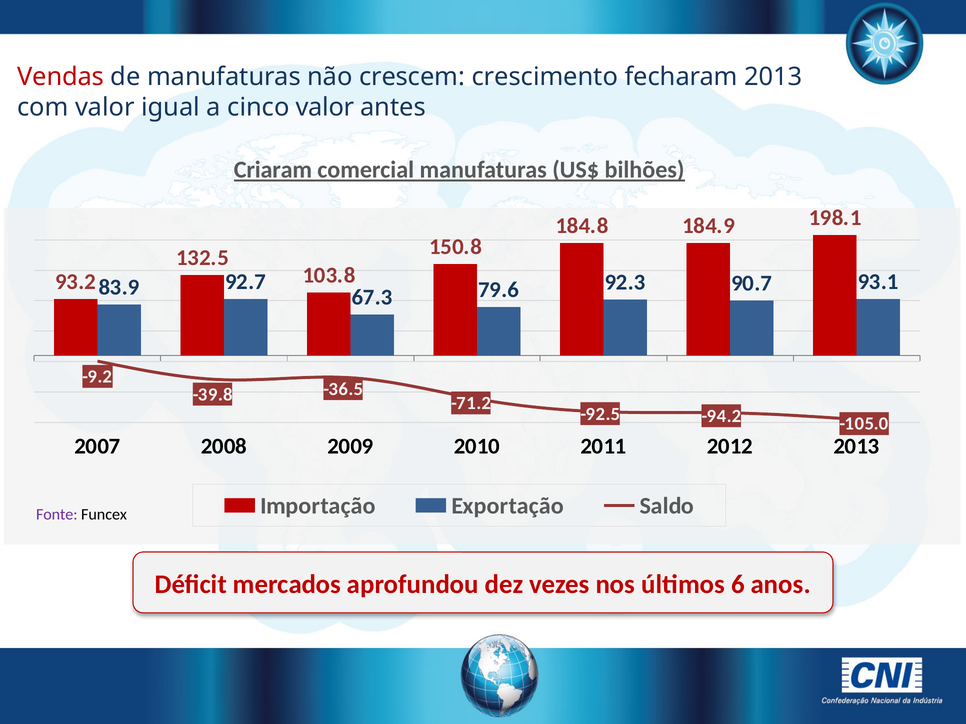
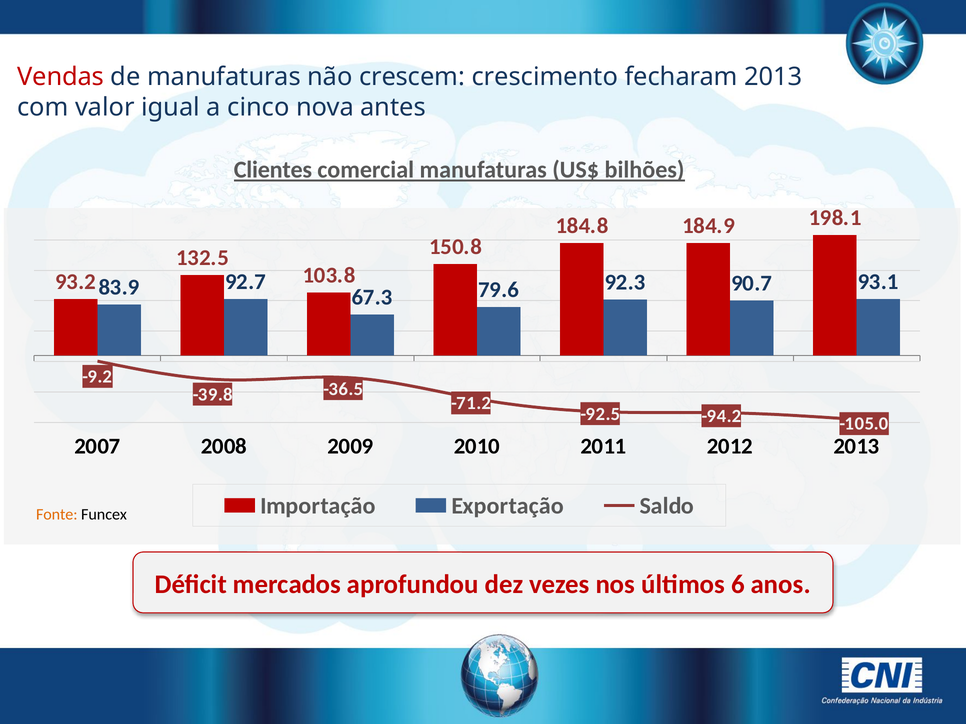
cinco valor: valor -> nova (325, 107)
Criaram: Criaram -> Clientes (273, 170)
Fonte colour: purple -> orange (57, 515)
